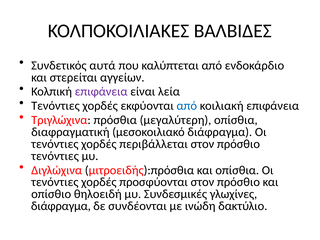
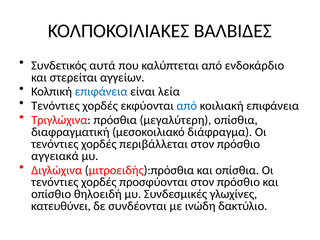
επιφάνεια colour: purple -> blue (101, 92)
τενόντιες: τενόντιες -> αγγειακά (55, 156)
διάφραγμα: διάφραγμα -> κατευθύνει (61, 206)
